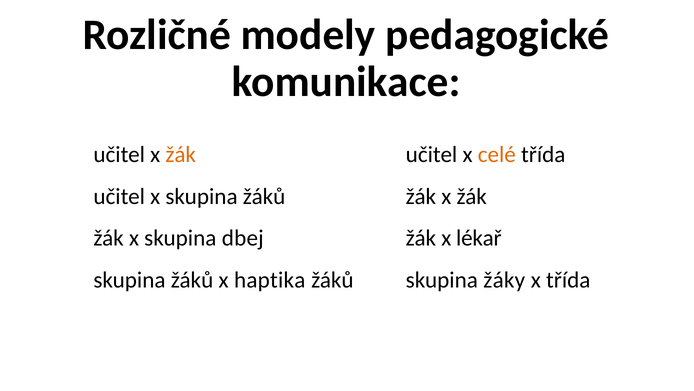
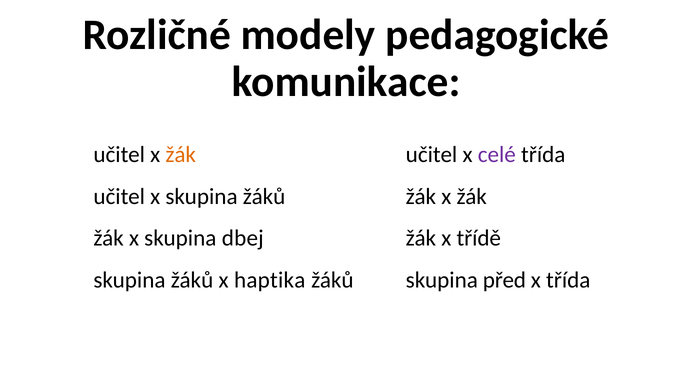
celé colour: orange -> purple (497, 154)
lékař: lékař -> třídě (479, 238)
žáky: žáky -> před (504, 280)
